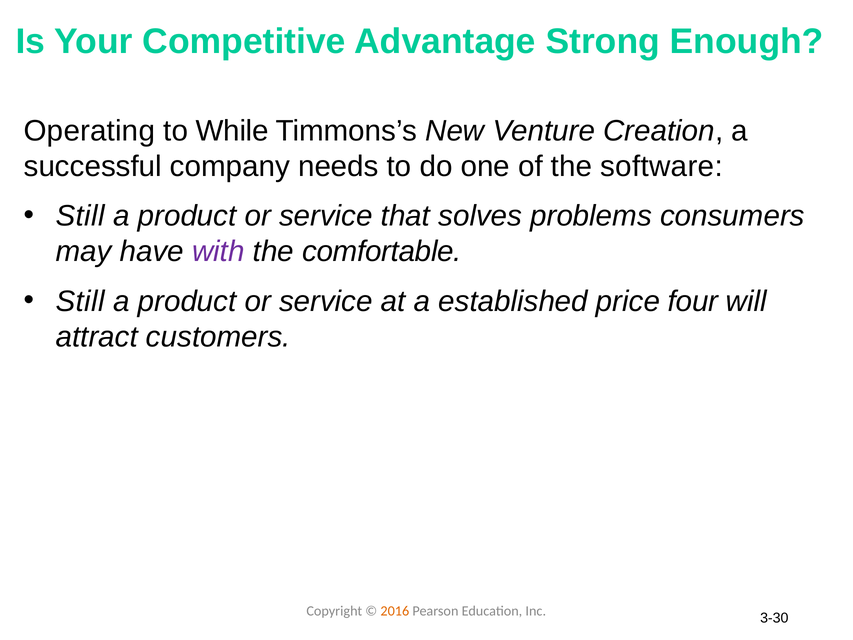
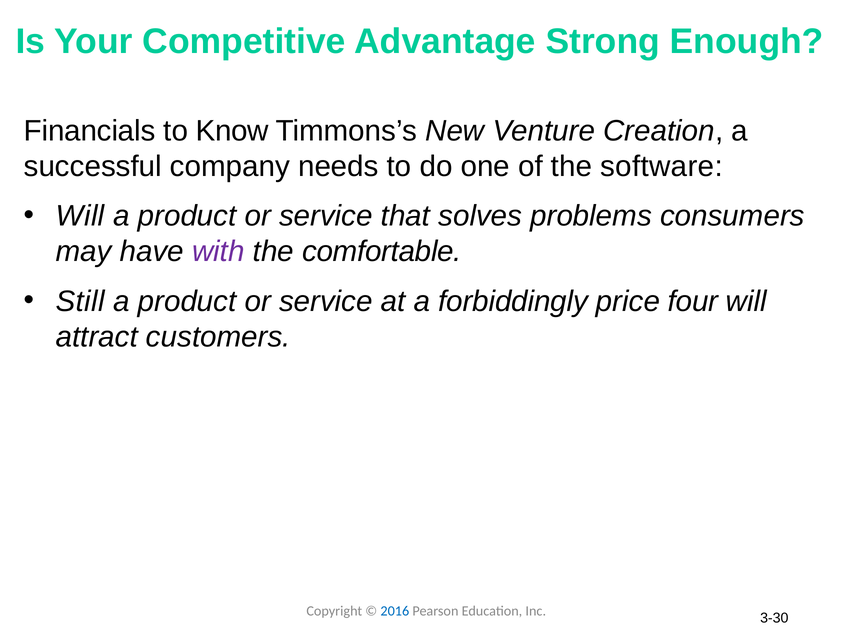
Operating: Operating -> Financials (90, 131)
While: While -> Know (232, 131)
Still: Still -> Will (80, 216)
established: established -> forbiddingly (513, 301)
2016 colour: orange -> blue (395, 611)
